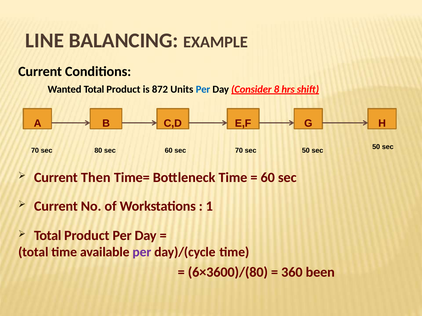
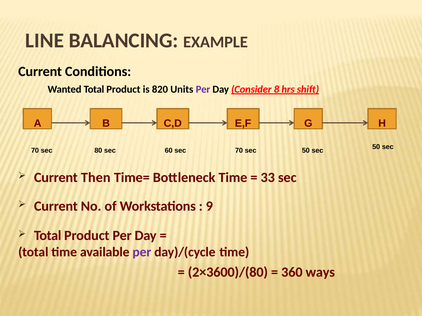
872: 872 -> 820 (160, 89)
Per colour: blue -> purple (203, 89)
60: 60 -> 33 (268, 178)
1: 1 -> 9 (209, 206)
6×3600)/(80: 6×3600)/(80 -> 2×3600)/(80 (228, 273)
been: been -> ways (320, 273)
